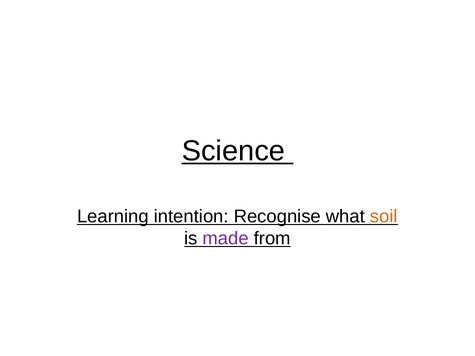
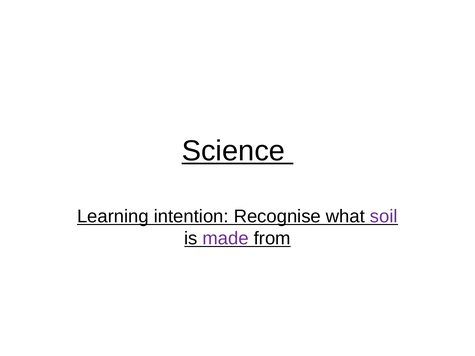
soil colour: orange -> purple (384, 217)
